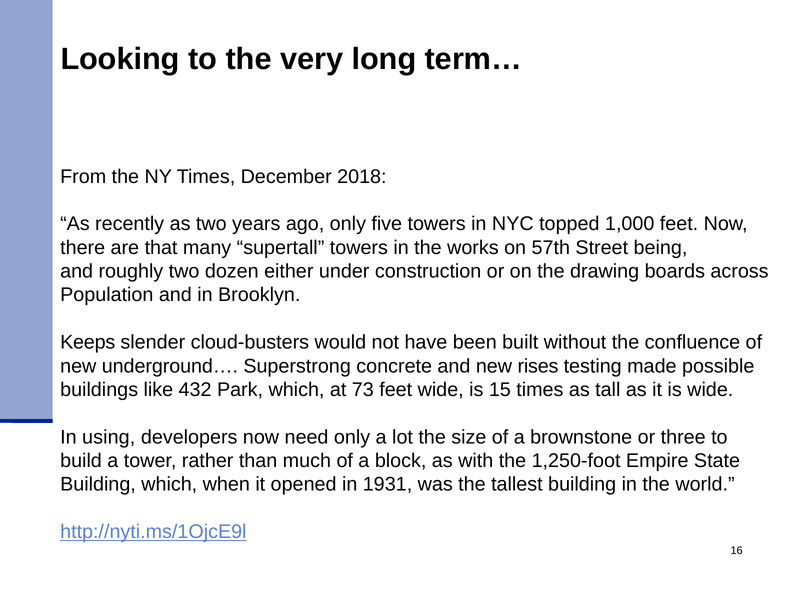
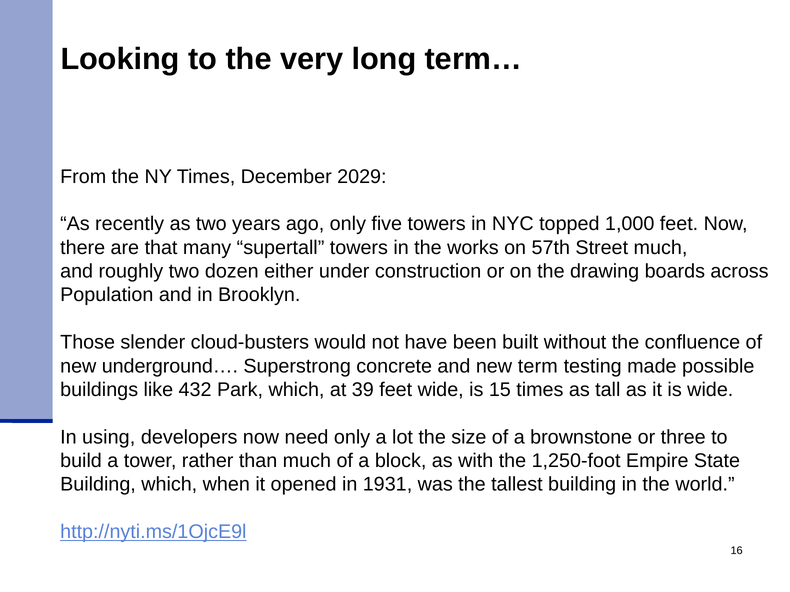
2018: 2018 -> 2029 (362, 177)
Street being: being -> much (660, 248)
Keeps: Keeps -> Those (88, 343)
rises: rises -> term (538, 366)
73: 73 -> 39 (363, 390)
